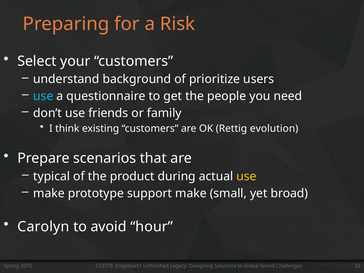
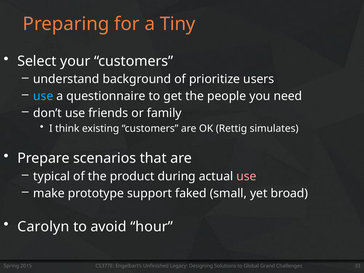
Risk: Risk -> Tiny (178, 24)
evolution: evolution -> simulates (274, 128)
use colour: yellow -> pink (247, 176)
support make: make -> faked (191, 193)
